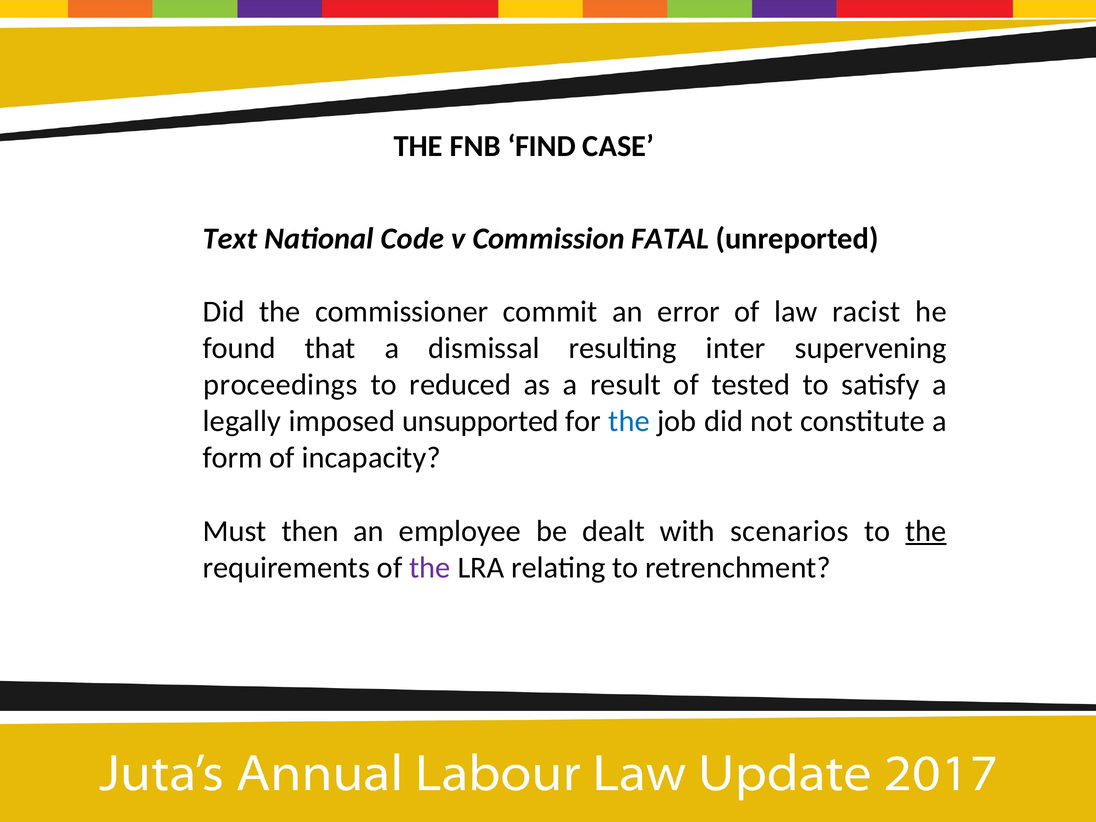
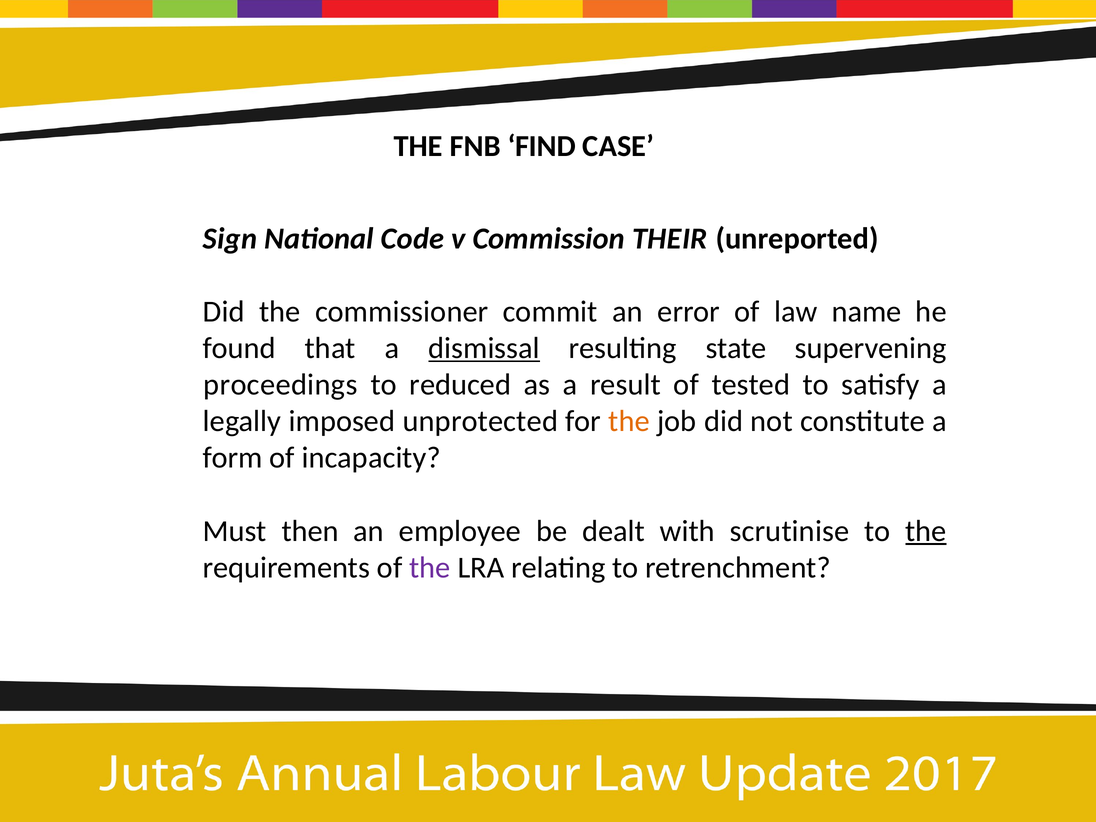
Text: Text -> Sign (230, 239)
FATAL: FATAL -> THEIR (670, 239)
racist: racist -> name (867, 312)
dismissal underline: none -> present (484, 348)
inter: inter -> state (736, 348)
unsupported: unsupported -> unprotected (480, 421)
the colour: blue -> orange (629, 421)
scenarios: scenarios -> scrutinise (790, 531)
